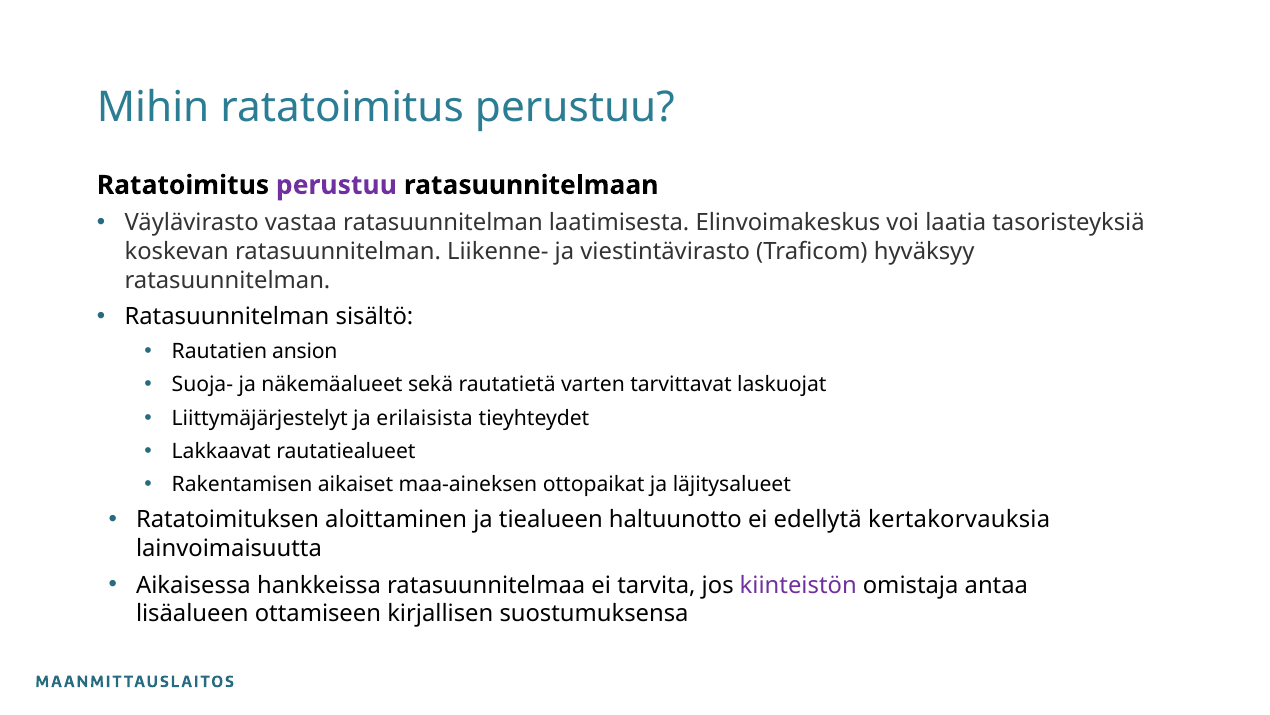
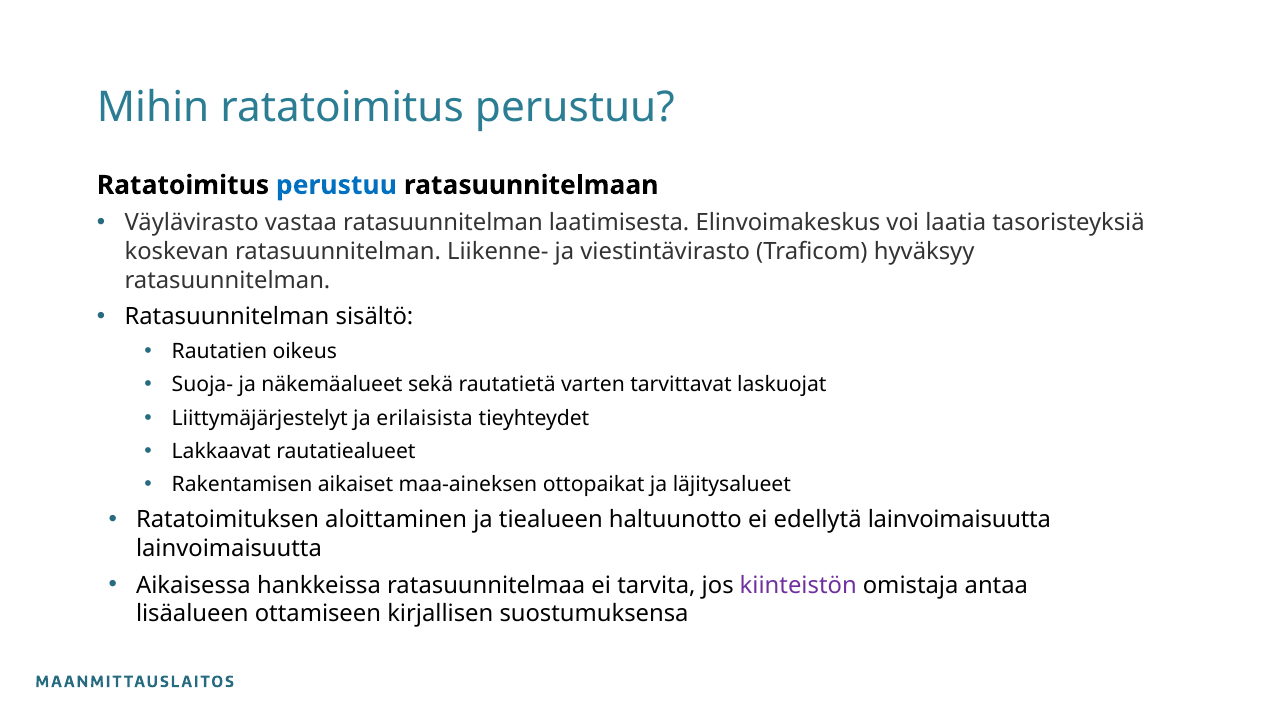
perustuu colour: purple -> blue (336, 185)
ansion: ansion -> oikeus (305, 351)
edellytä kertakorvauksia: kertakorvauksia -> lainvoimaisuutta (959, 520)
